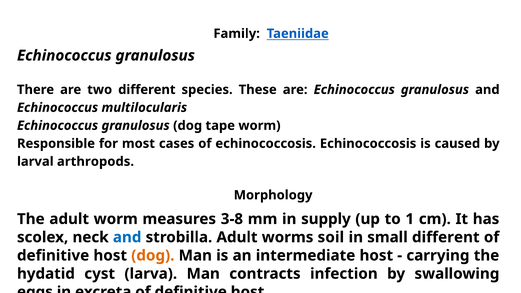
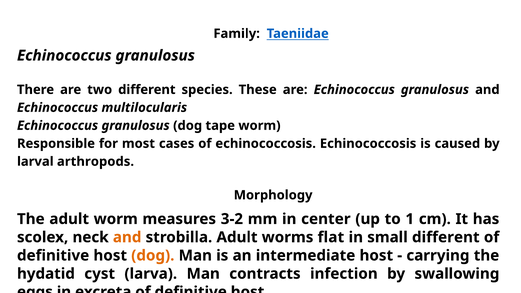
3-8: 3-8 -> 3-2 (232, 219)
supply: supply -> center (326, 219)
and colour: blue -> orange (127, 237)
soil: soil -> flat (331, 237)
